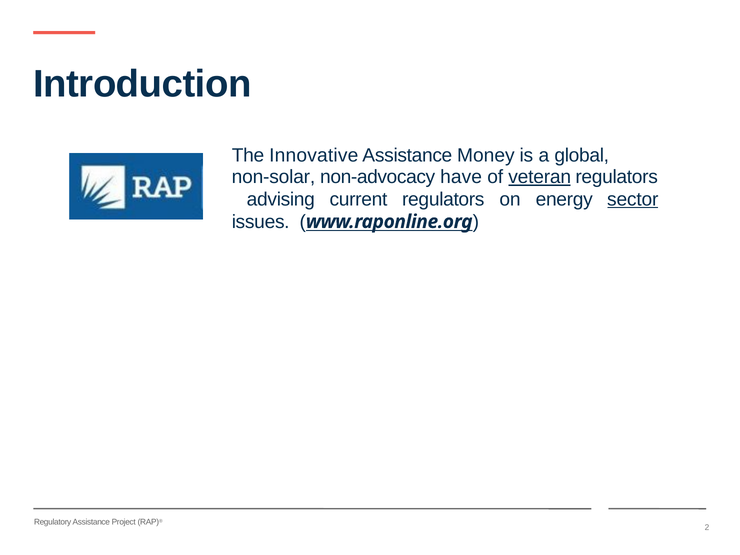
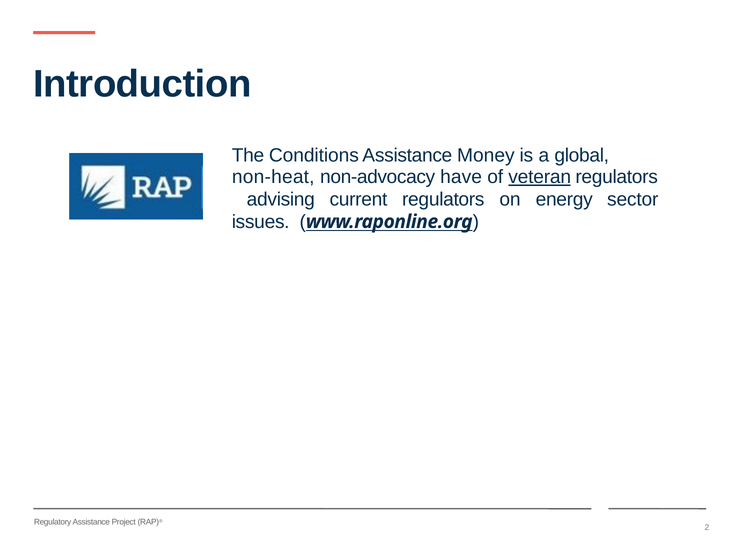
Innovative: Innovative -> Conditions (314, 155)
non-solar: non-solar -> non-heat (273, 177)
sector underline: present -> none (633, 199)
